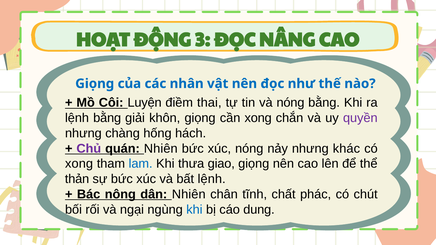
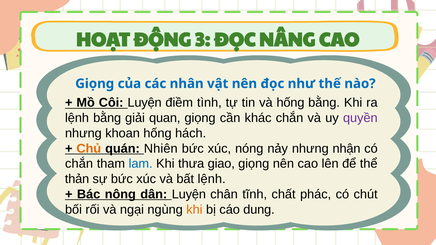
thai: thai -> tình (209, 103)
và nóng: nóng -> hống (290, 103)
khôn: khôn -> quan (165, 118)
cần xong: xong -> khác (258, 118)
chàng: chàng -> khoan (123, 133)
Chủ colour: purple -> orange (89, 149)
khác: khác -> nhận (347, 149)
xong: xong -> chắn (79, 164)
dân Nhiên: Nhiên -> Luyện (189, 194)
khi colour: blue -> orange (194, 210)
